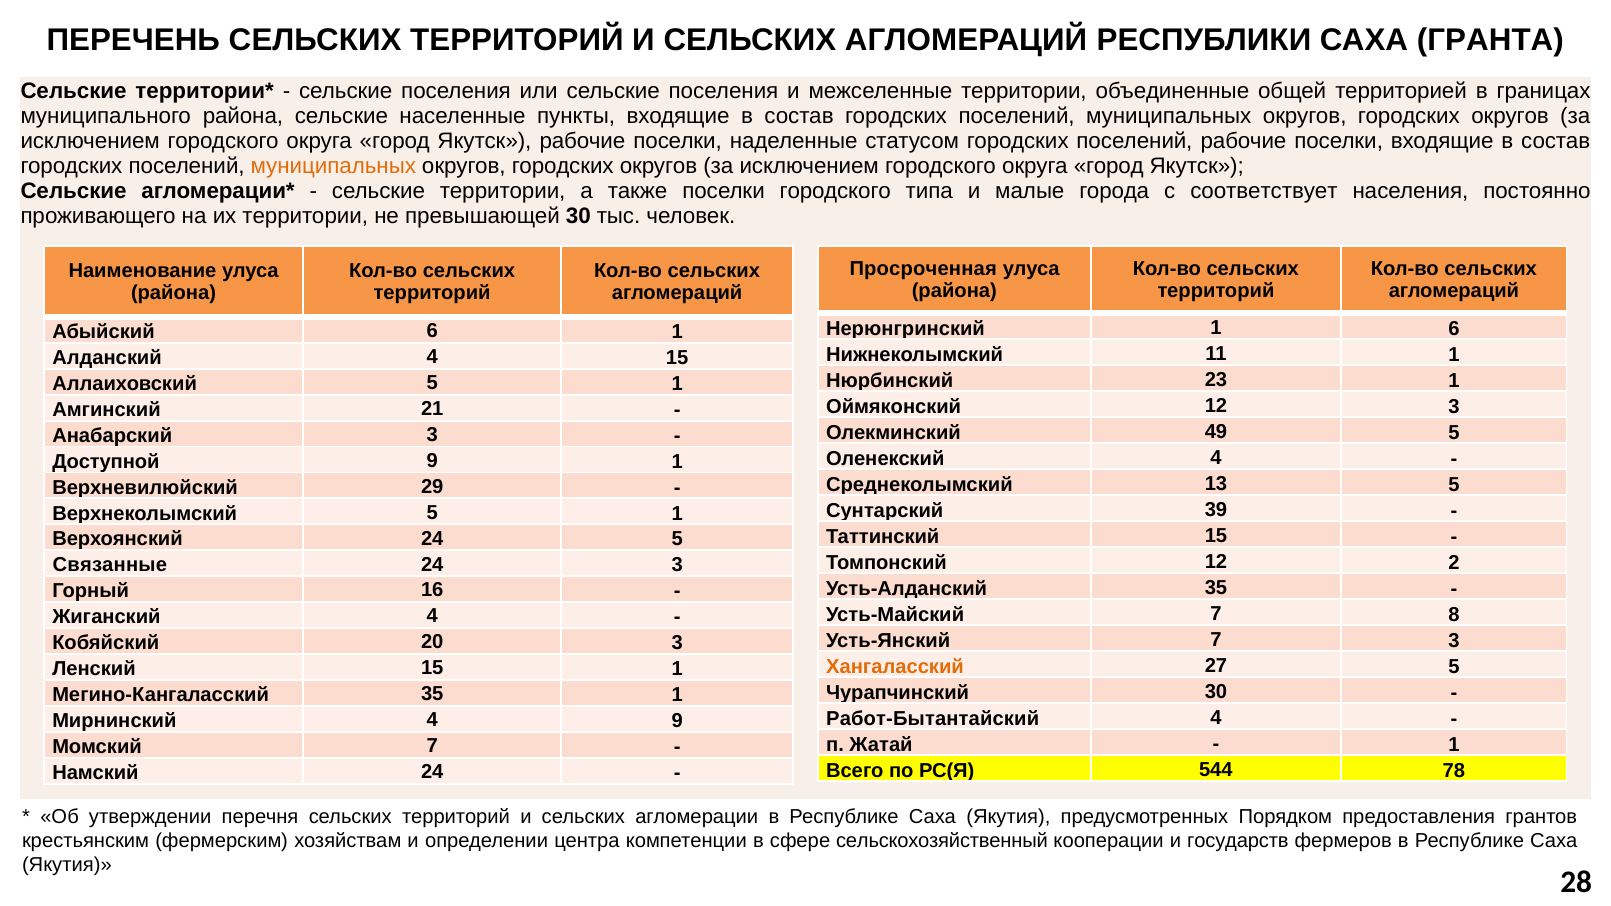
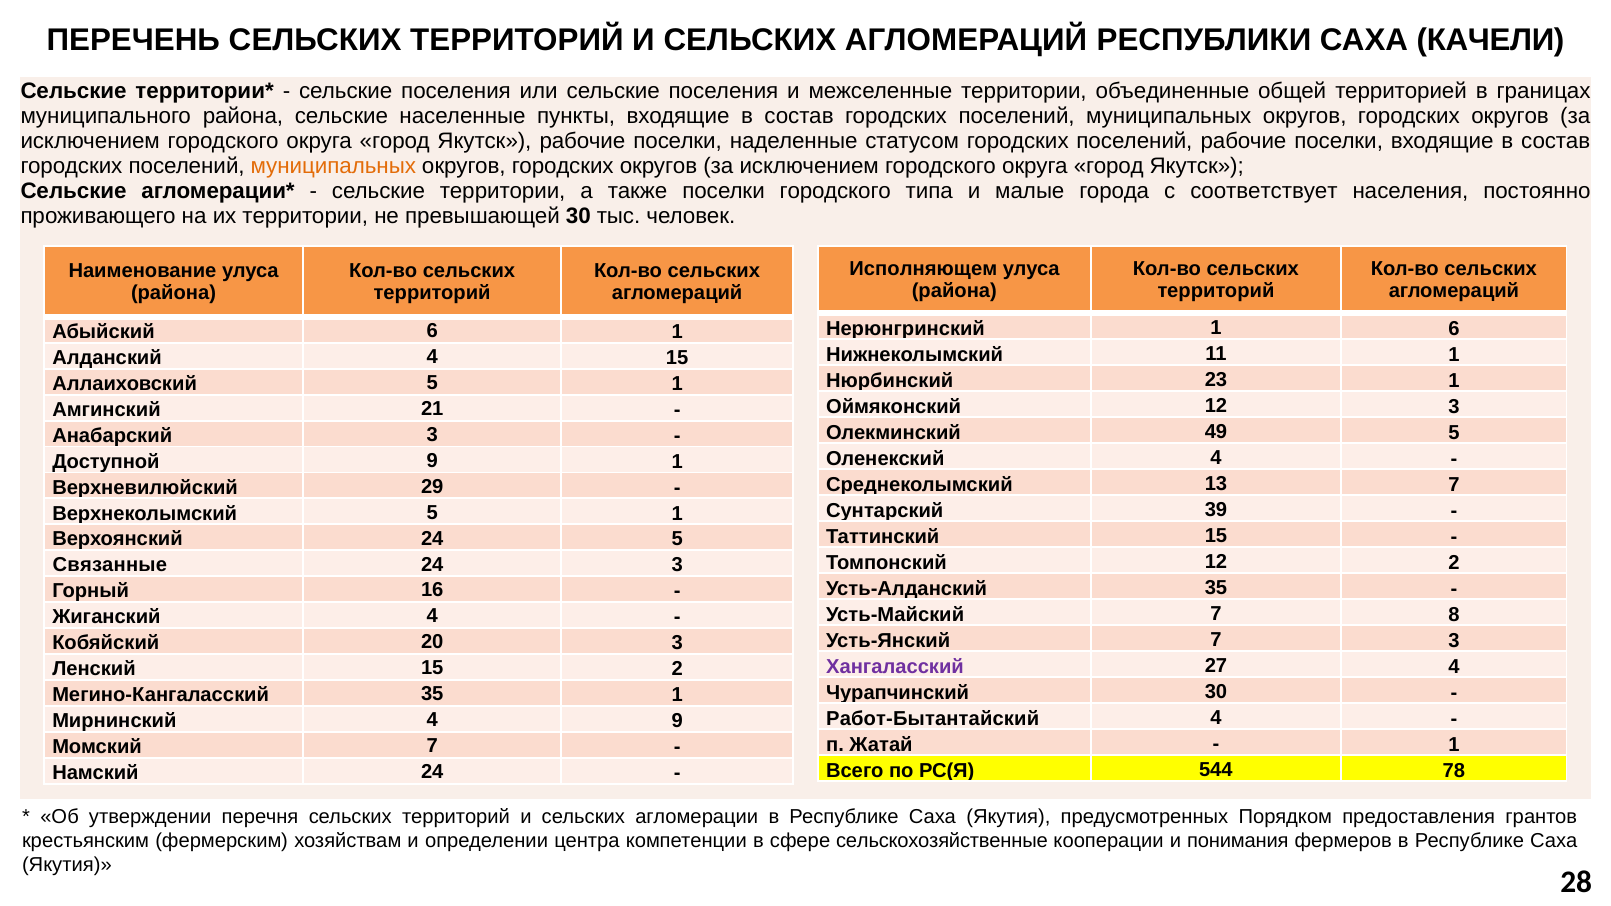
ГРАНТА: ГРАНТА -> КАЧЕЛИ (1491, 40)
Просроченная: Просроченная -> Исполняющем (923, 269)
13 5: 5 -> 7 (1454, 485)
Хангаласский colour: orange -> purple (895, 667)
27 5: 5 -> 4 (1454, 667)
15 1: 1 -> 2 (677, 669)
сельскохозяйственный: сельскохозяйственный -> сельскохозяйственные (942, 841)
государств: государств -> понимания (1238, 841)
